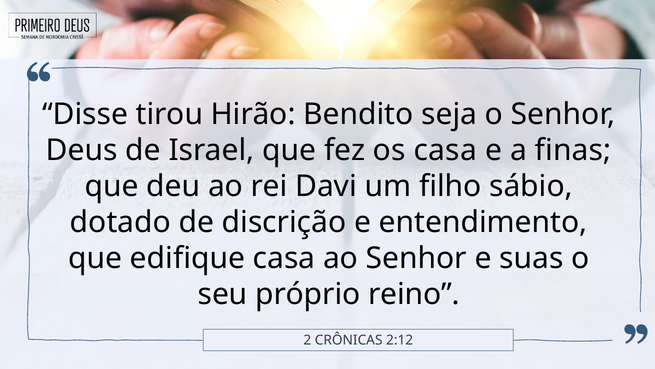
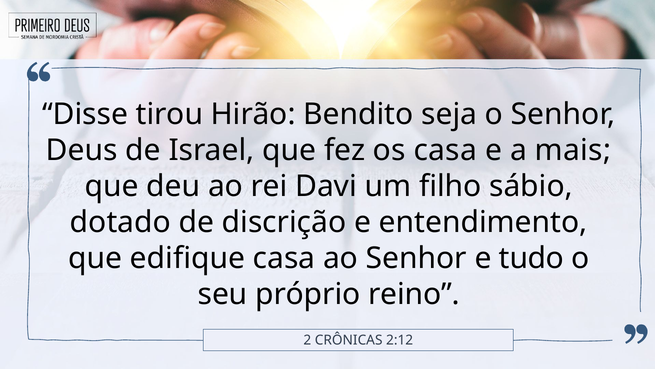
finas: finas -> mais (573, 150)
suas: suas -> tudo (532, 258)
